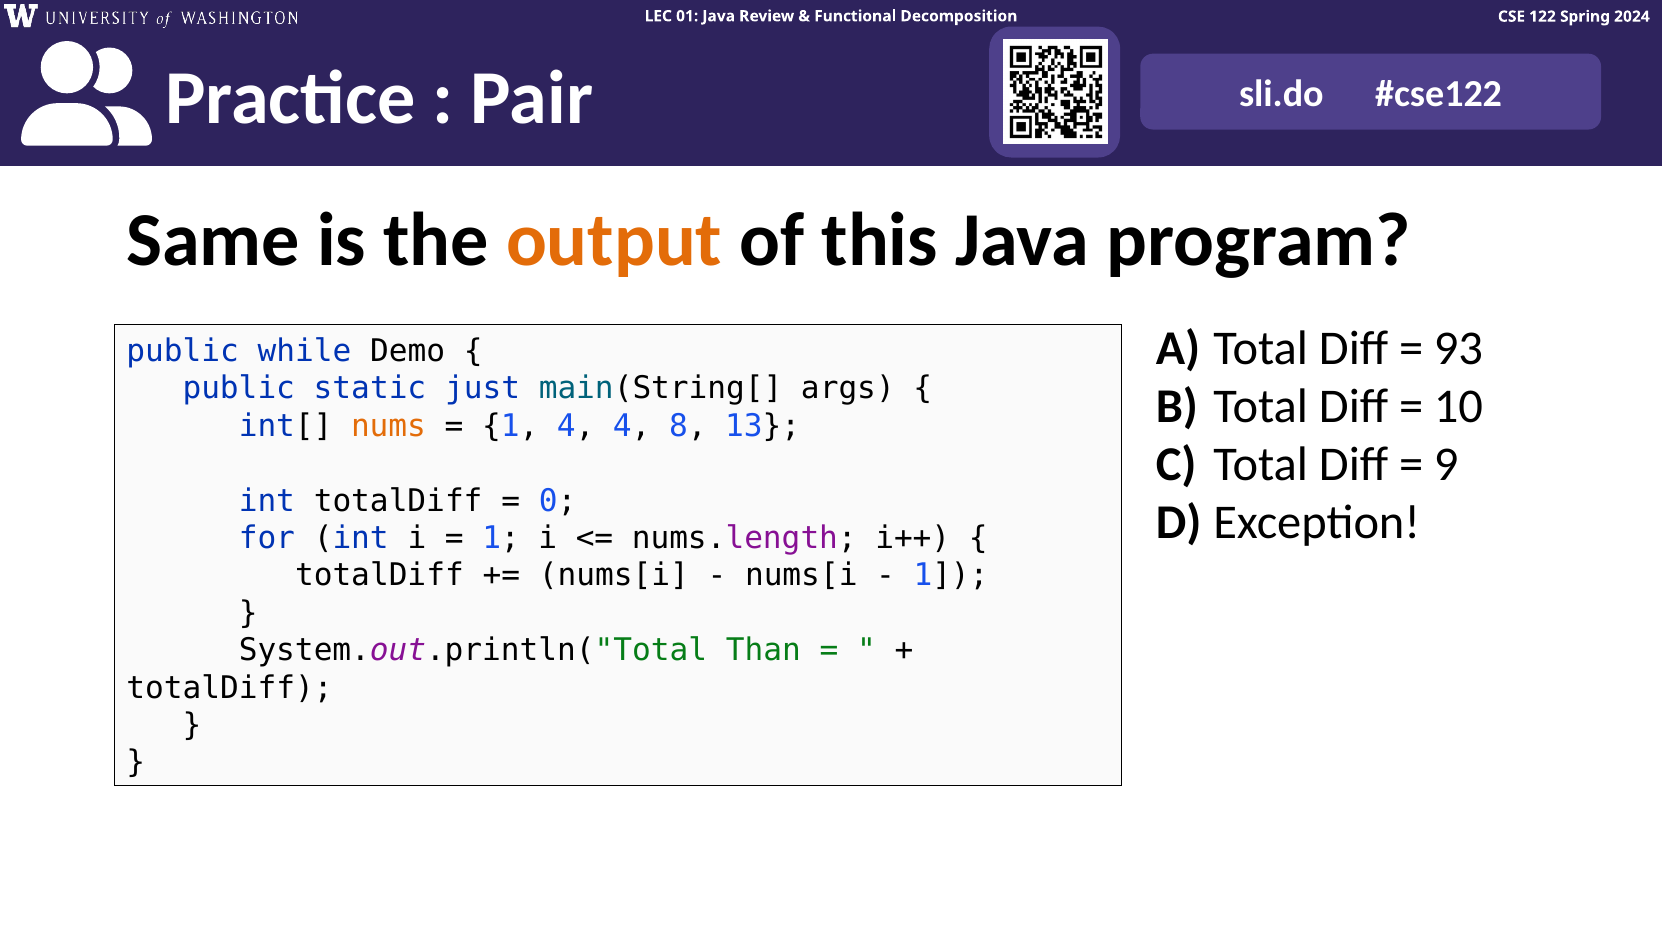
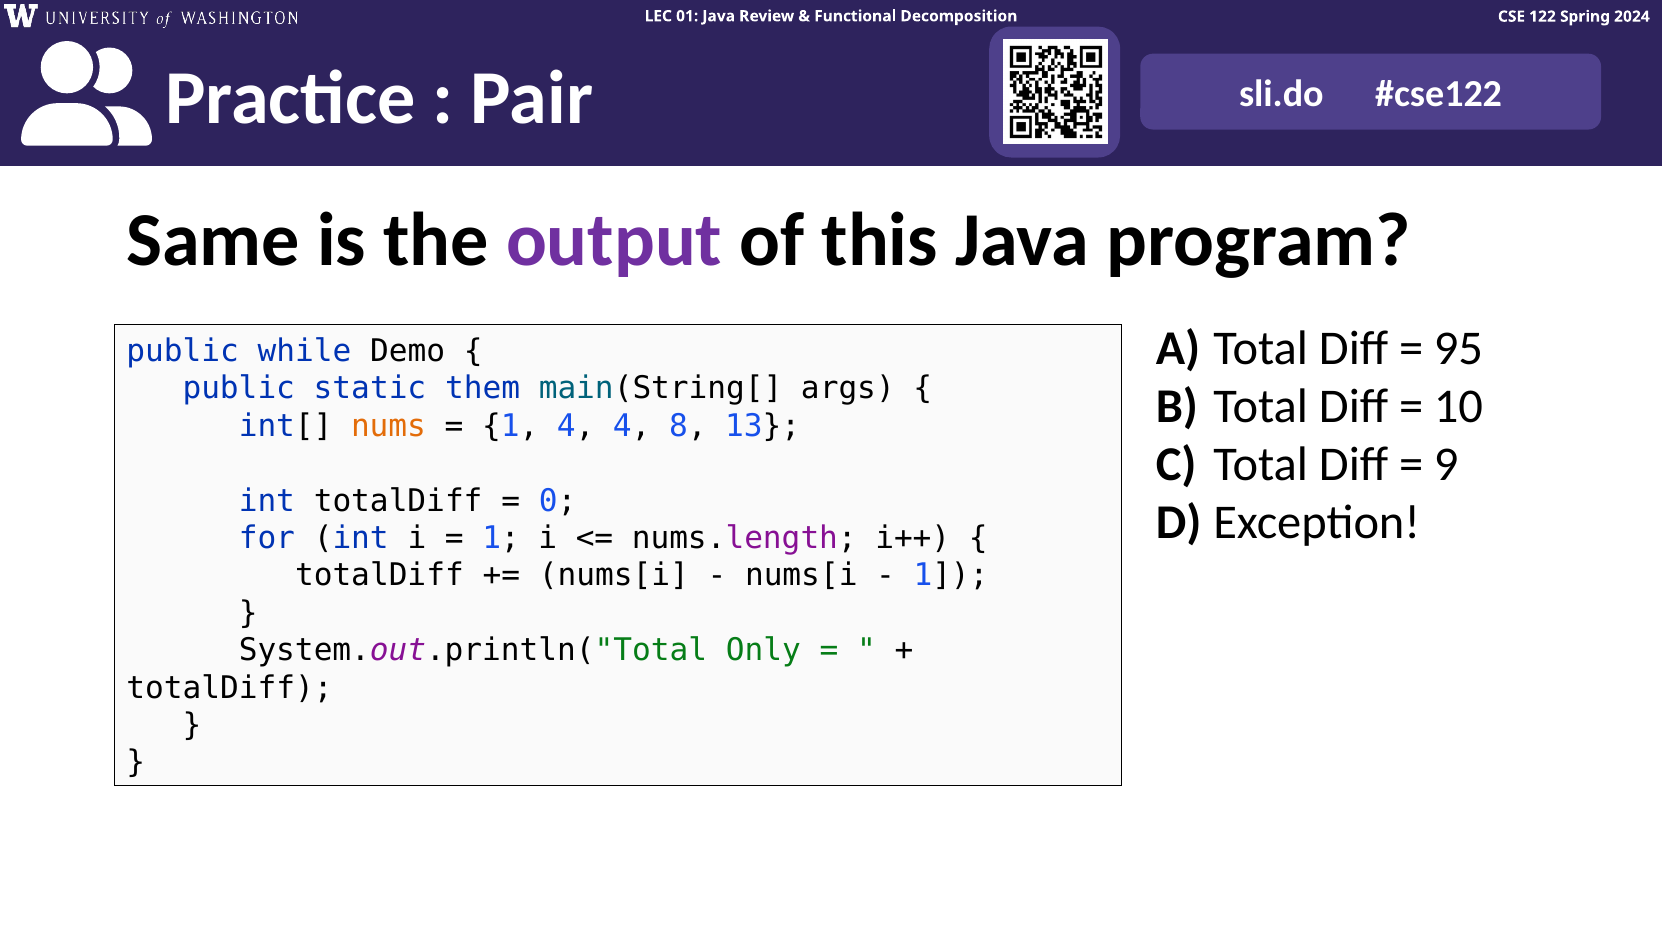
output colour: orange -> purple (614, 241)
93: 93 -> 95 (1458, 348)
just: just -> them (483, 389)
Than: Than -> Only (763, 650)
